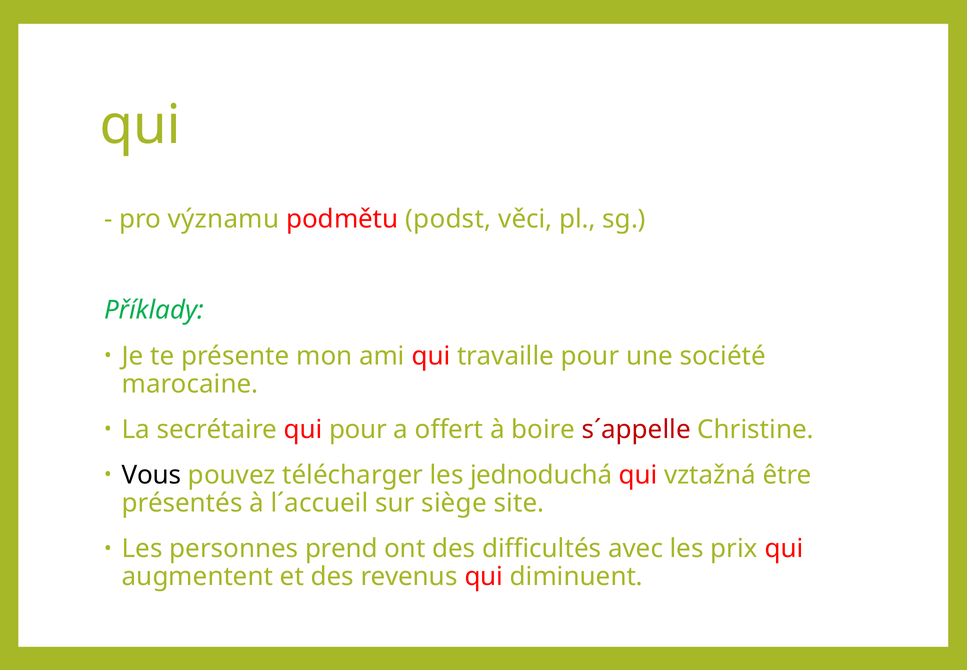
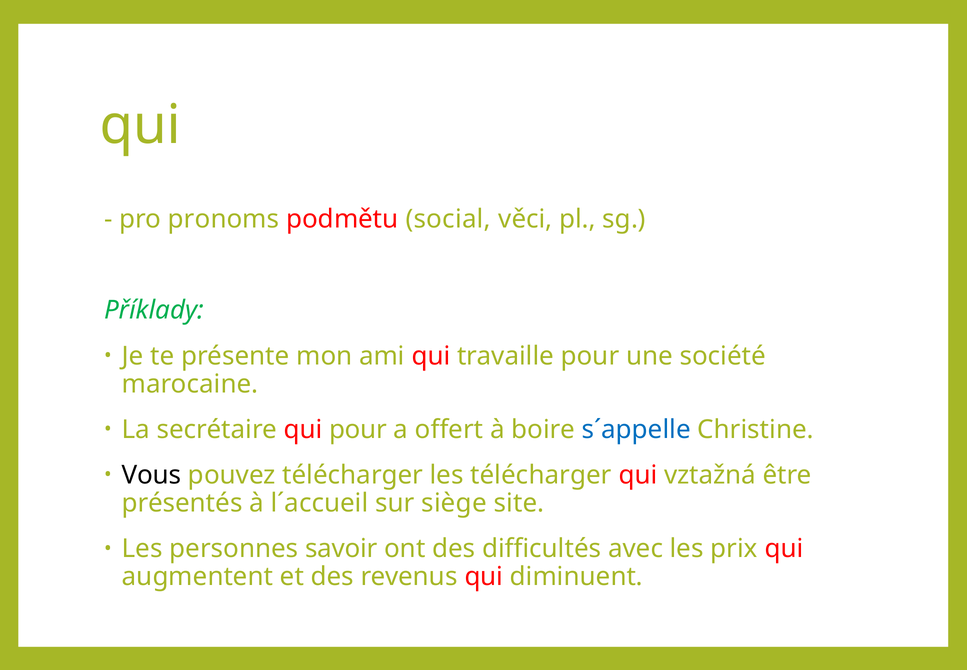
významu: významu -> pronoms (224, 219)
podst: podst -> social (448, 219)
s´appelle colour: red -> blue (636, 429)
les jednoduchá: jednoduchá -> télécharger (541, 475)
prend: prend -> savoir (341, 548)
